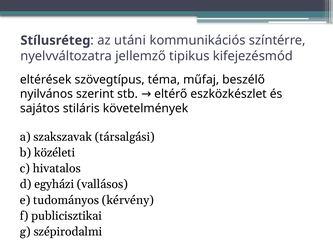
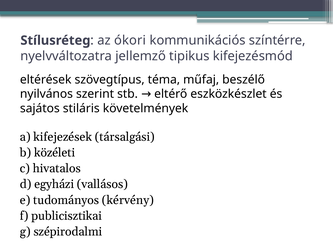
utáni: utáni -> ókori (130, 40)
szakszavak: szakszavak -> kifejezések (63, 137)
